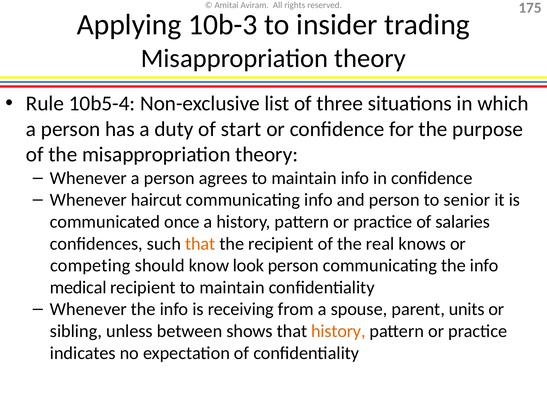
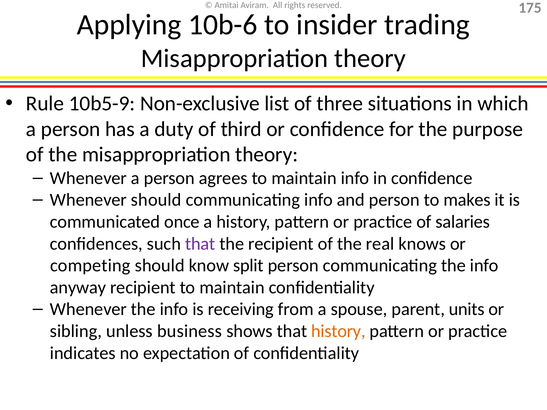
10b-3: 10b-3 -> 10b-6 (223, 25)
10b5-4: 10b5-4 -> 10b5-9 (102, 104)
start: start -> third (241, 129)
Whenever haircut: haircut -> should (156, 200)
senior: senior -> makes (467, 200)
that colour: orange -> purple (200, 244)
look: look -> split (248, 266)
medical: medical -> anyway (78, 288)
between: between -> business (189, 331)
